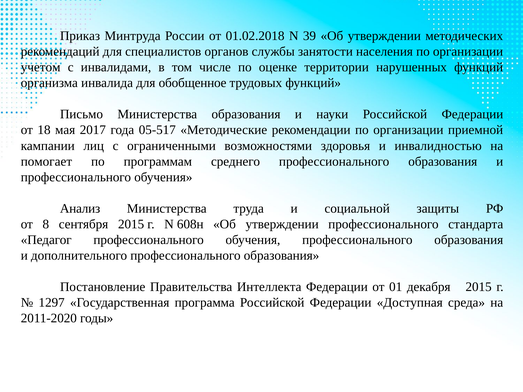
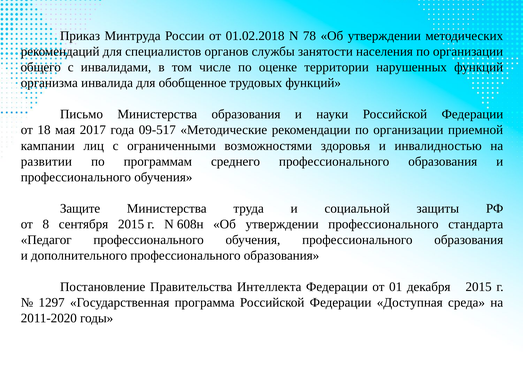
39: 39 -> 78 (309, 36)
учетом: учетом -> общего (41, 67)
05-517: 05-517 -> 09-517 (157, 130)
помогает: помогает -> развитии (46, 161)
Анализ: Анализ -> Защите (80, 209)
